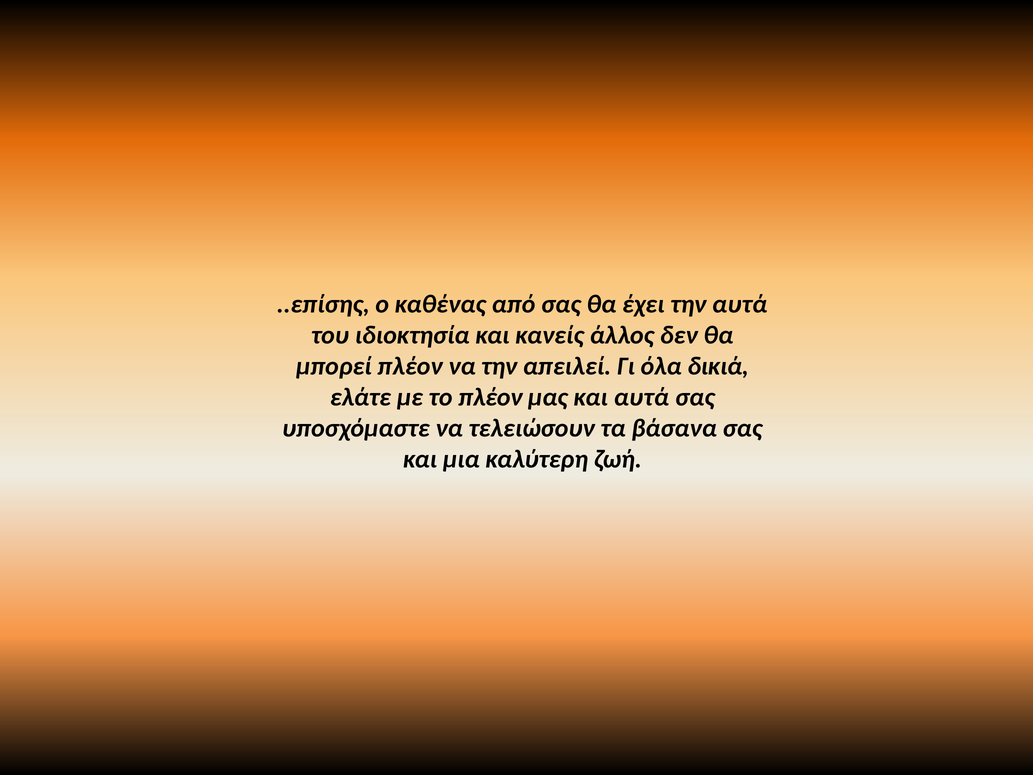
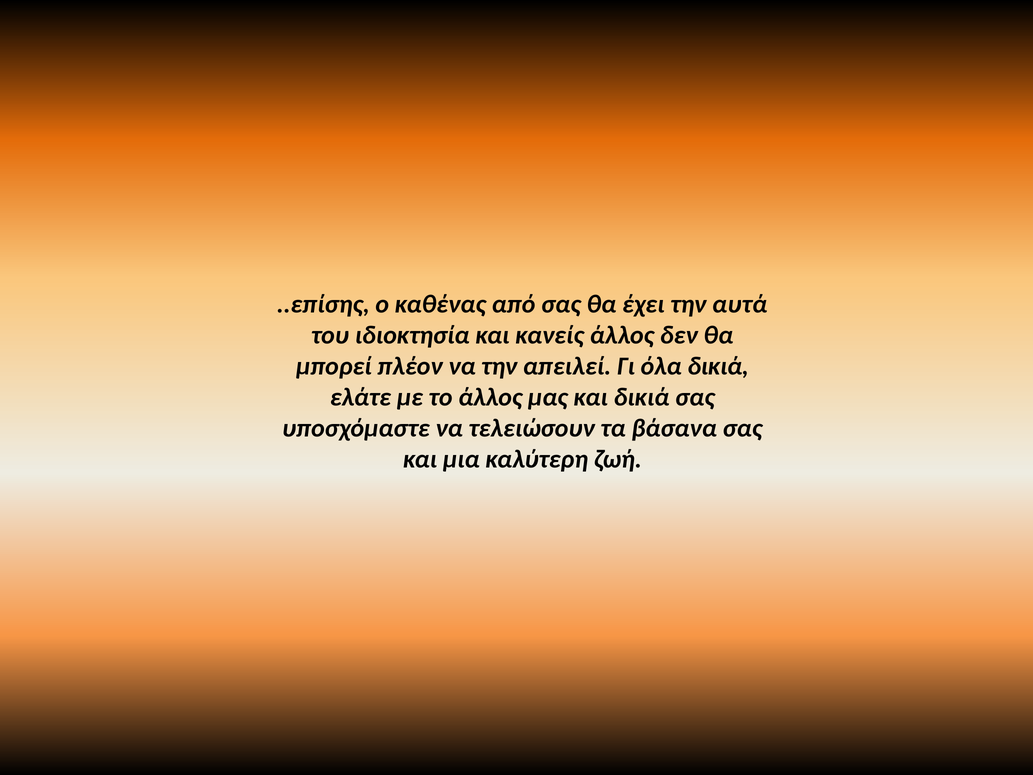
το πλέον: πλέον -> άλλος (490, 397)
και αυτά: αυτά -> δικιά (642, 397)
